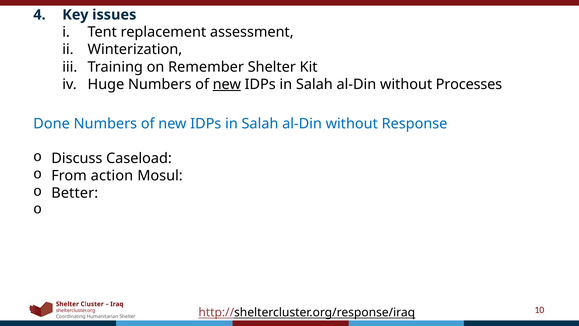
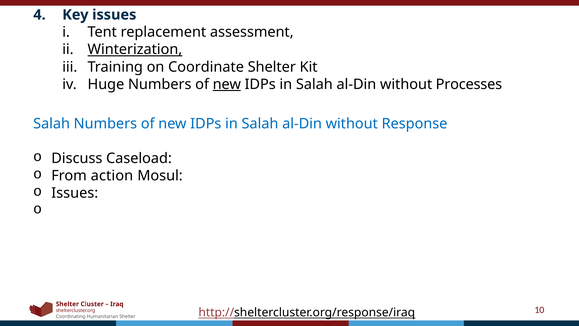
Winterization underline: none -> present (135, 49)
Remember: Remember -> Coordinate (206, 67)
Done: Done -> Salah (52, 123)
Better: Better -> Issues (75, 193)
